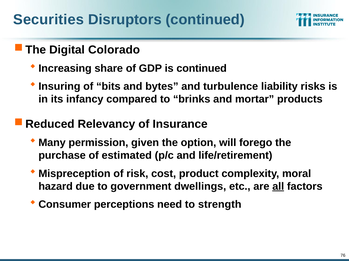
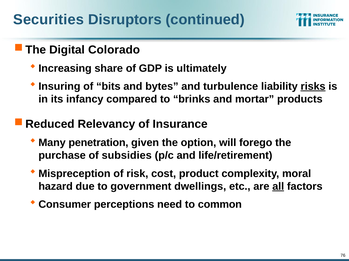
is continued: continued -> ultimately (202, 68)
risks underline: none -> present (313, 87)
permission: permission -> penetration (98, 143)
estimated: estimated -> subsidies (127, 156)
strength: strength -> common (220, 205)
